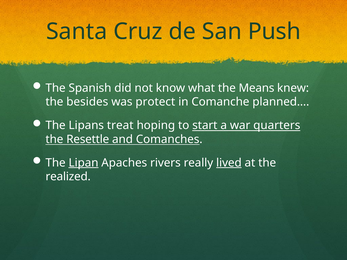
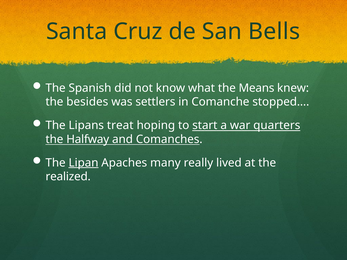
Push: Push -> Bells (274, 32)
protect: protect -> settlers (155, 102)
planned…: planned… -> stopped… (281, 102)
Resettle: Resettle -> Halfway (88, 139)
rivers: rivers -> many (165, 163)
lived underline: present -> none (229, 163)
